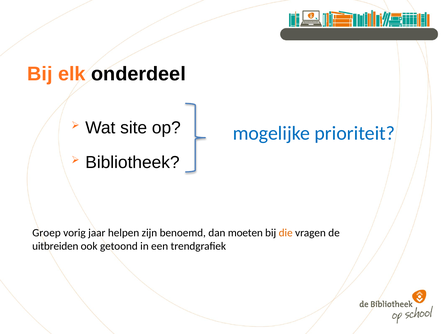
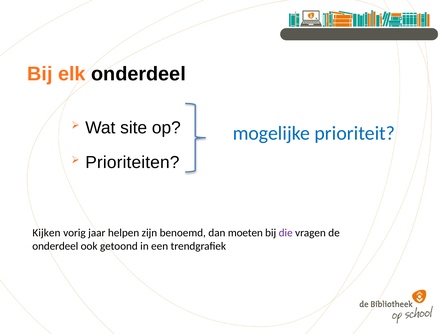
Bibliotheek: Bibliotheek -> Prioriteiten (132, 163)
Groep: Groep -> Kijken (46, 233)
die colour: orange -> purple (286, 233)
uitbreiden: uitbreiden -> onderdeel (55, 246)
